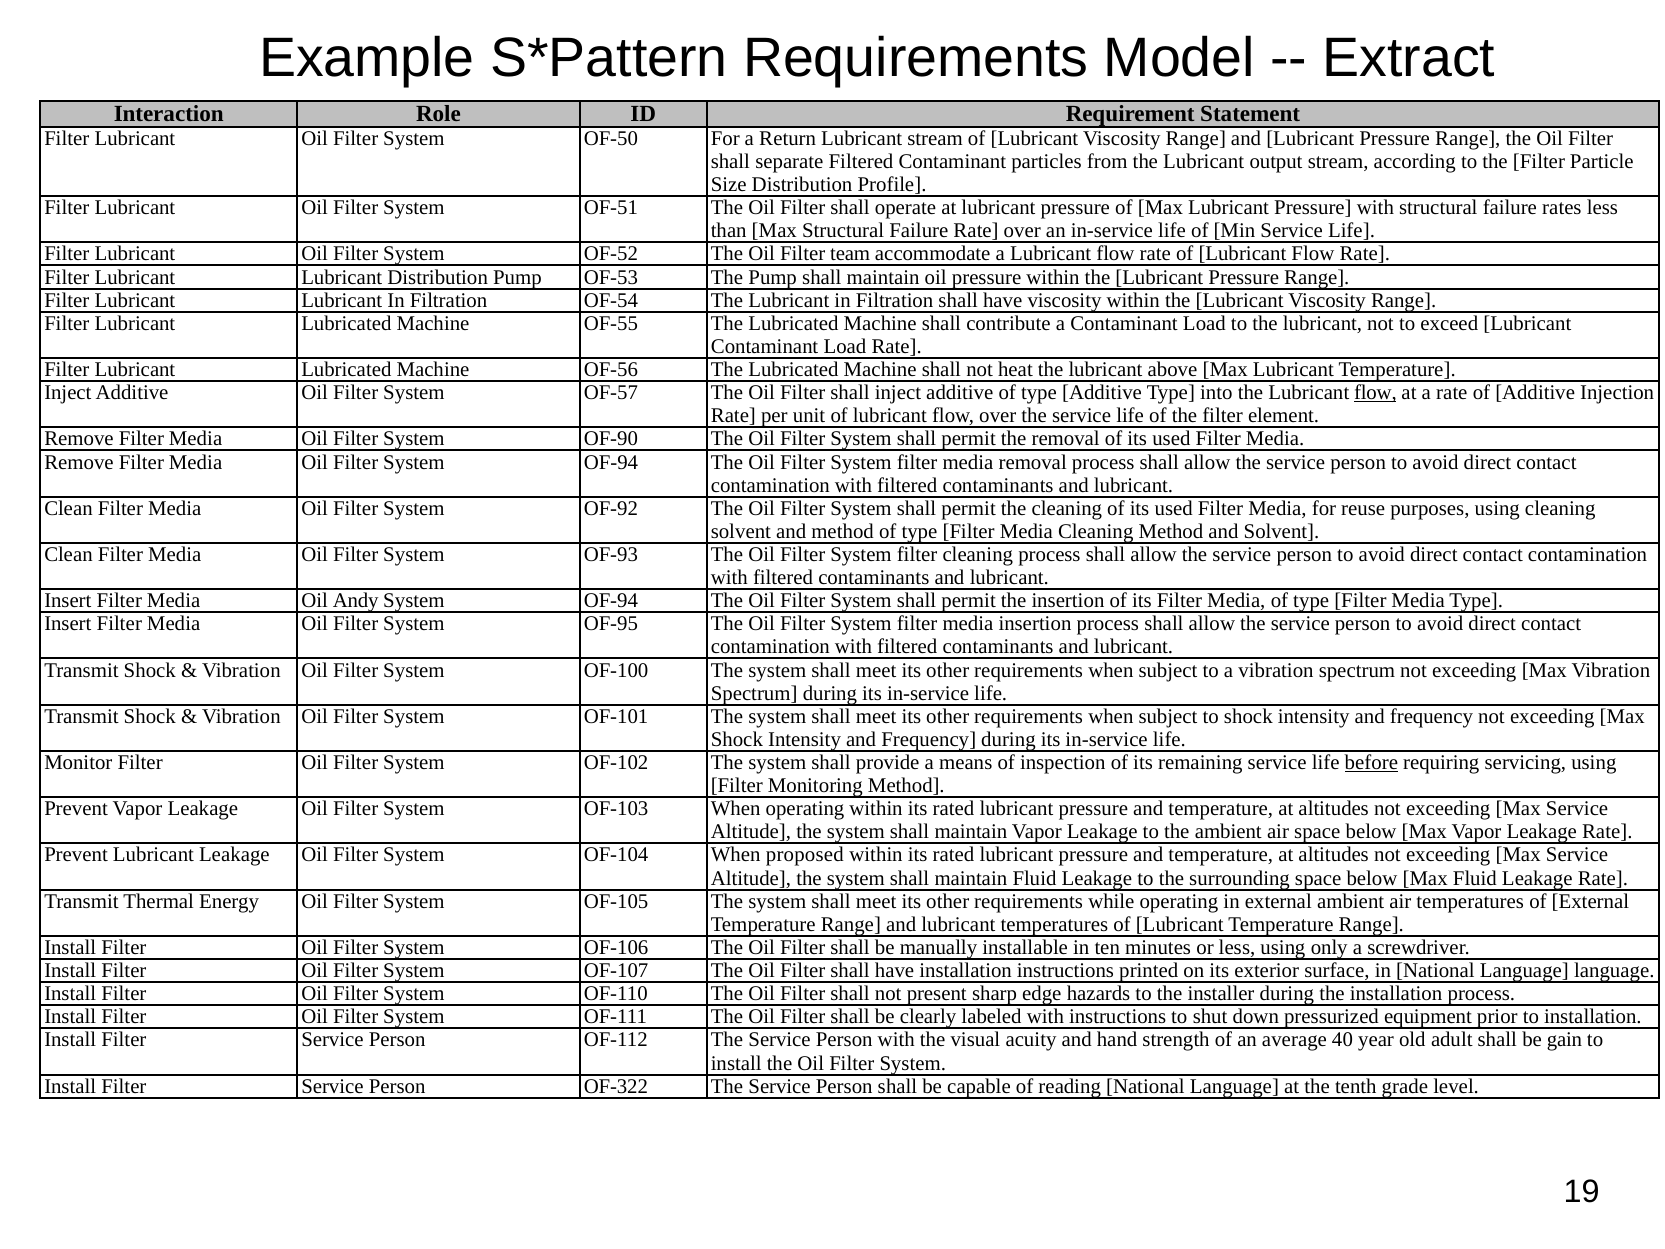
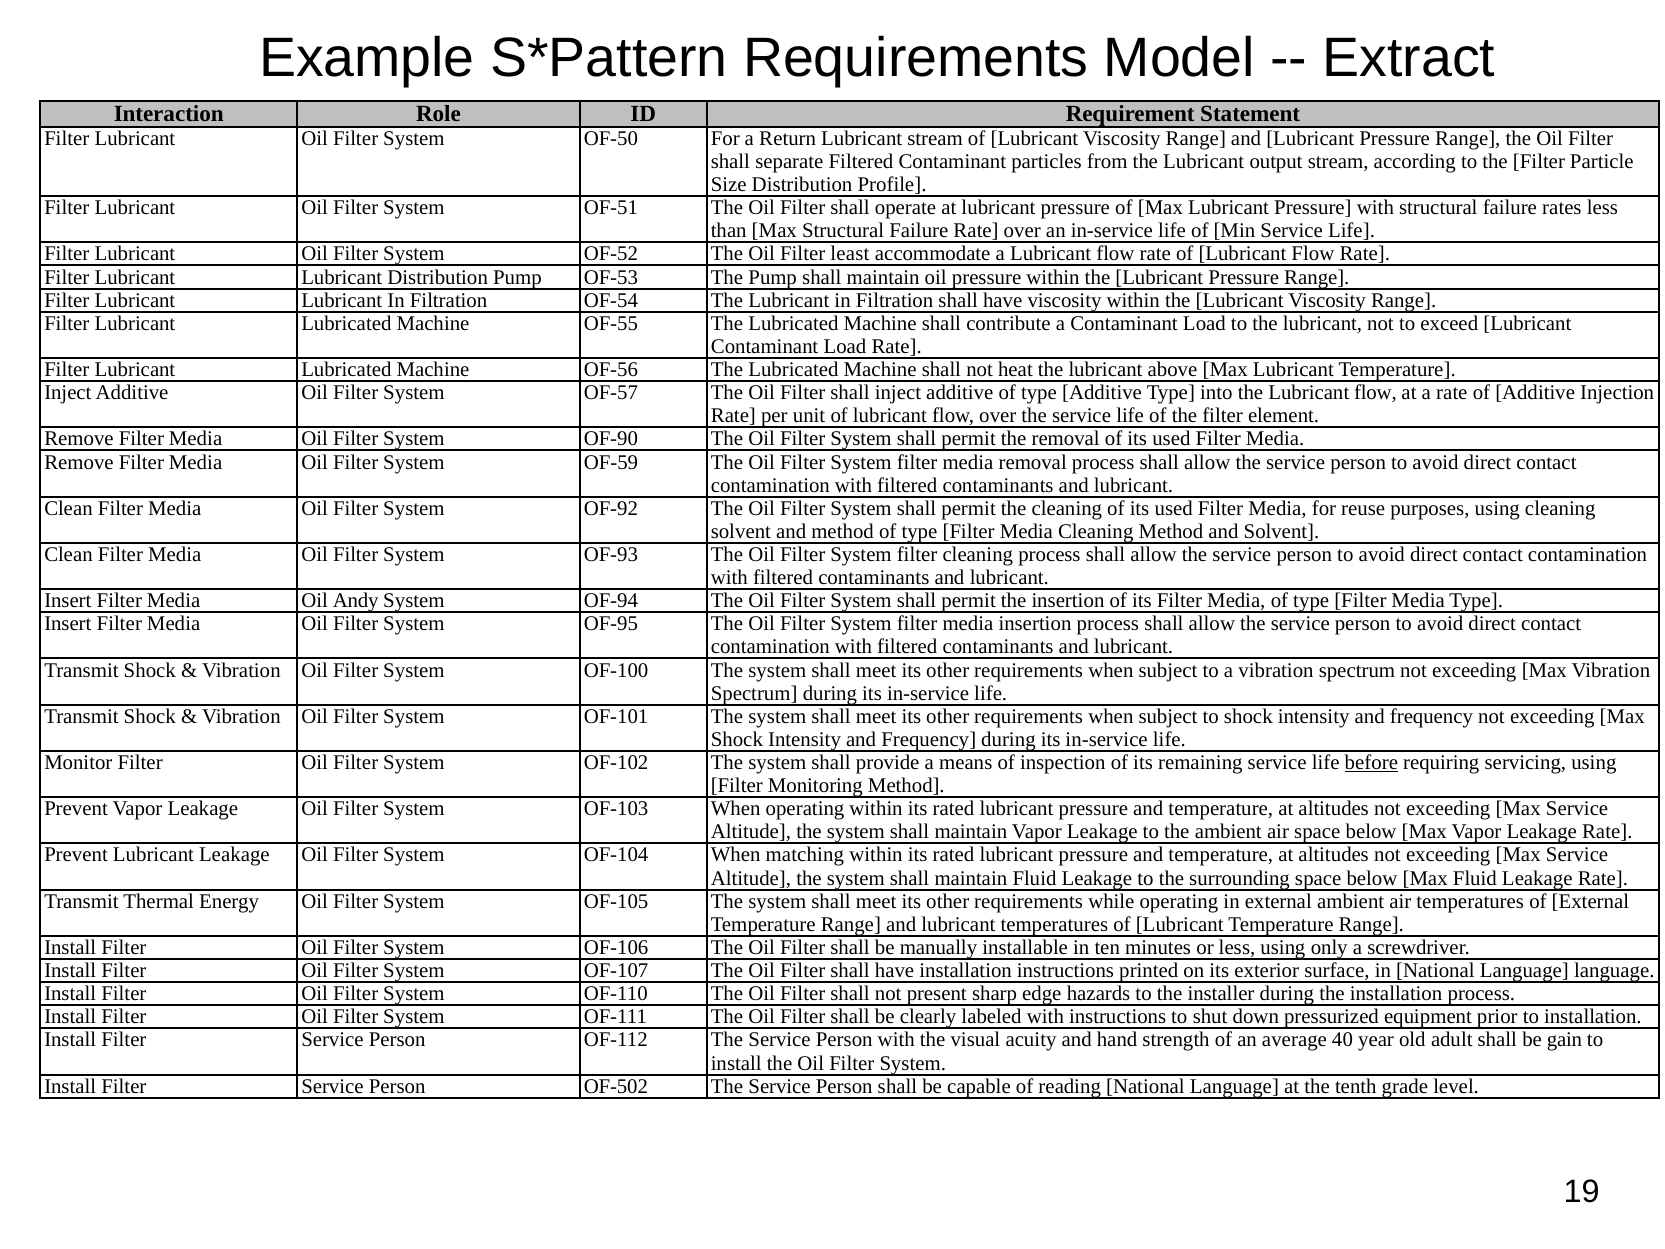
team: team -> least (850, 254)
flow underline: present -> none (1375, 393)
Filter System OF-94: OF-94 -> OF-59 (611, 462)
proposed: proposed -> matching (805, 855)
OF-322: OF-322 -> OF-502 (616, 1086)
